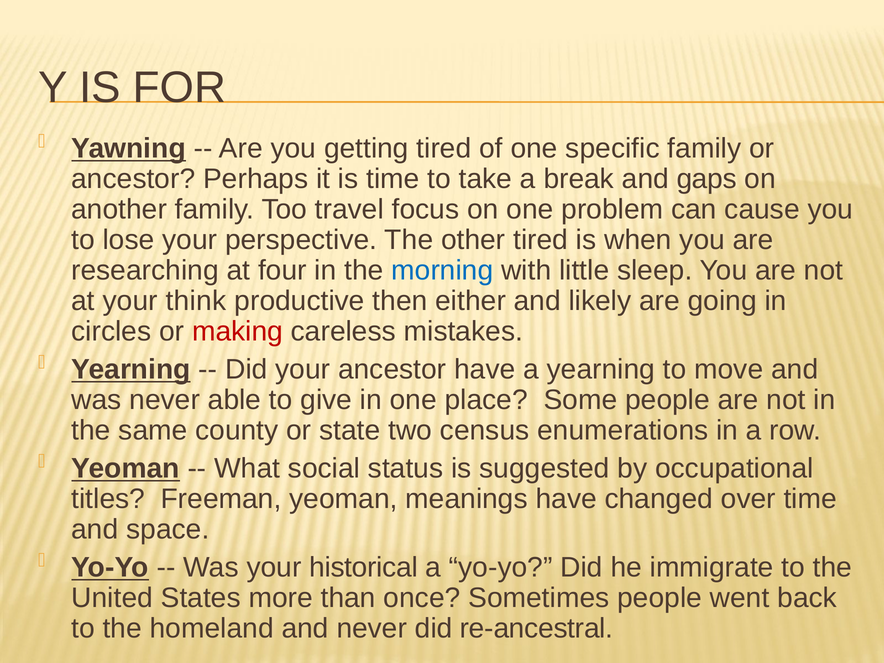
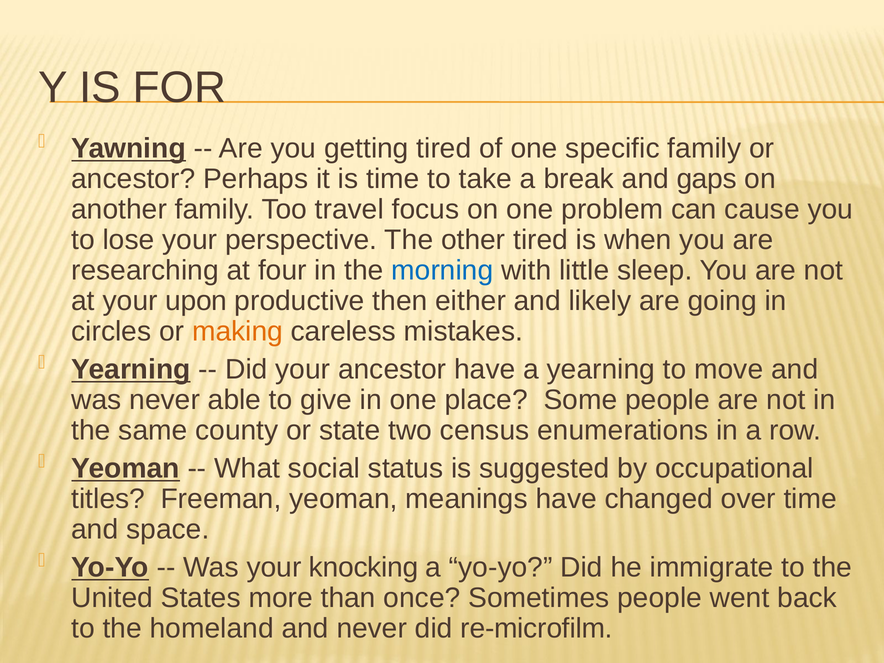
think: think -> upon (196, 301)
making colour: red -> orange (238, 331)
historical: historical -> knocking (364, 567)
re-ancestral: re-ancestral -> re-microfilm (537, 628)
